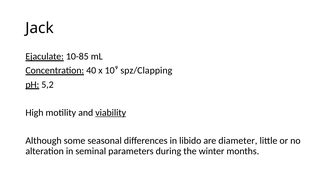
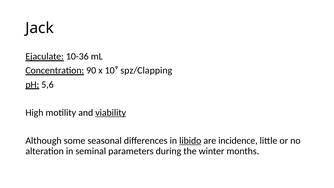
10-85: 10-85 -> 10-36 (77, 56)
40: 40 -> 90 (91, 70)
5,2: 5,2 -> 5,6 (48, 84)
libido underline: none -> present (190, 140)
diameter: diameter -> incidence (238, 140)
